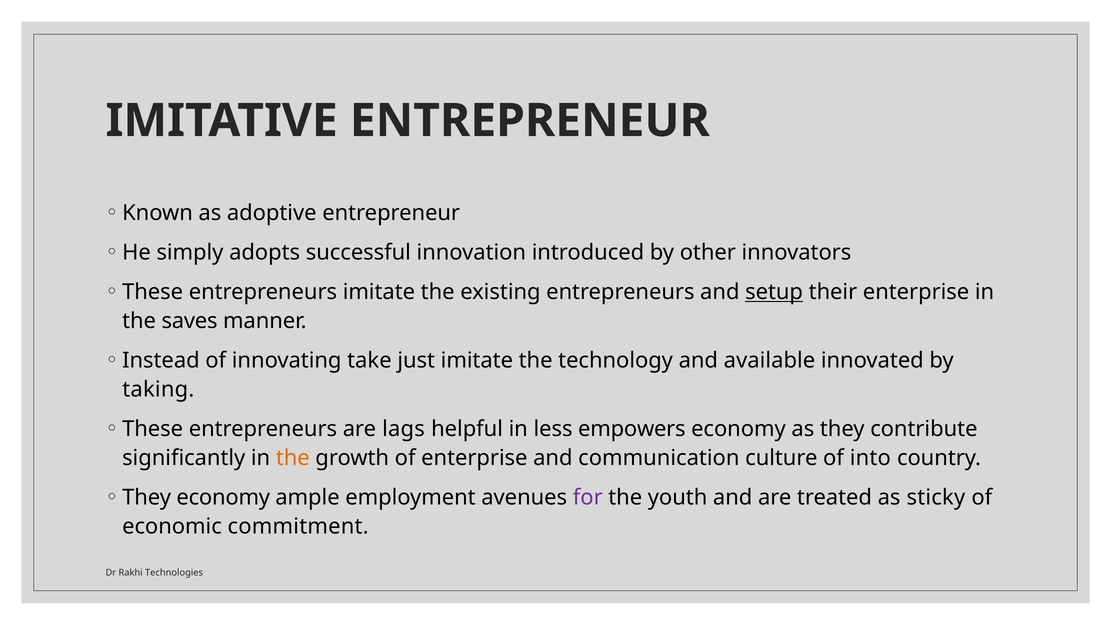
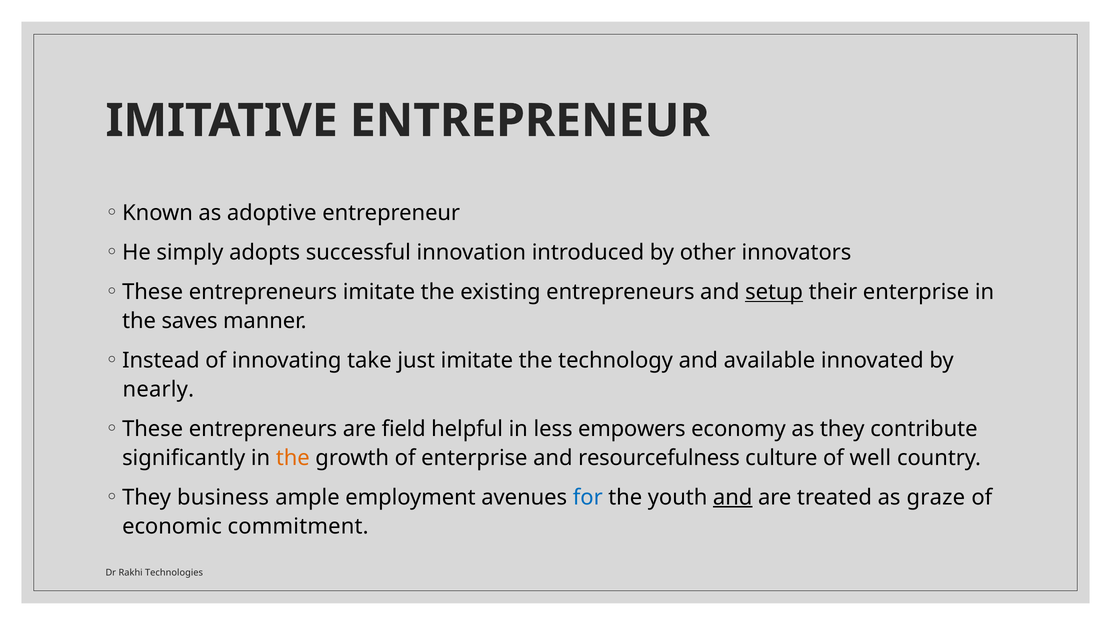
taking: taking -> nearly (158, 389)
lags: lags -> field (404, 429)
communication: communication -> resourcefulness (659, 458)
into: into -> well (870, 458)
They economy: economy -> business (223, 497)
for colour: purple -> blue (588, 497)
and underline: none -> present (733, 497)
sticky: sticky -> graze (936, 497)
